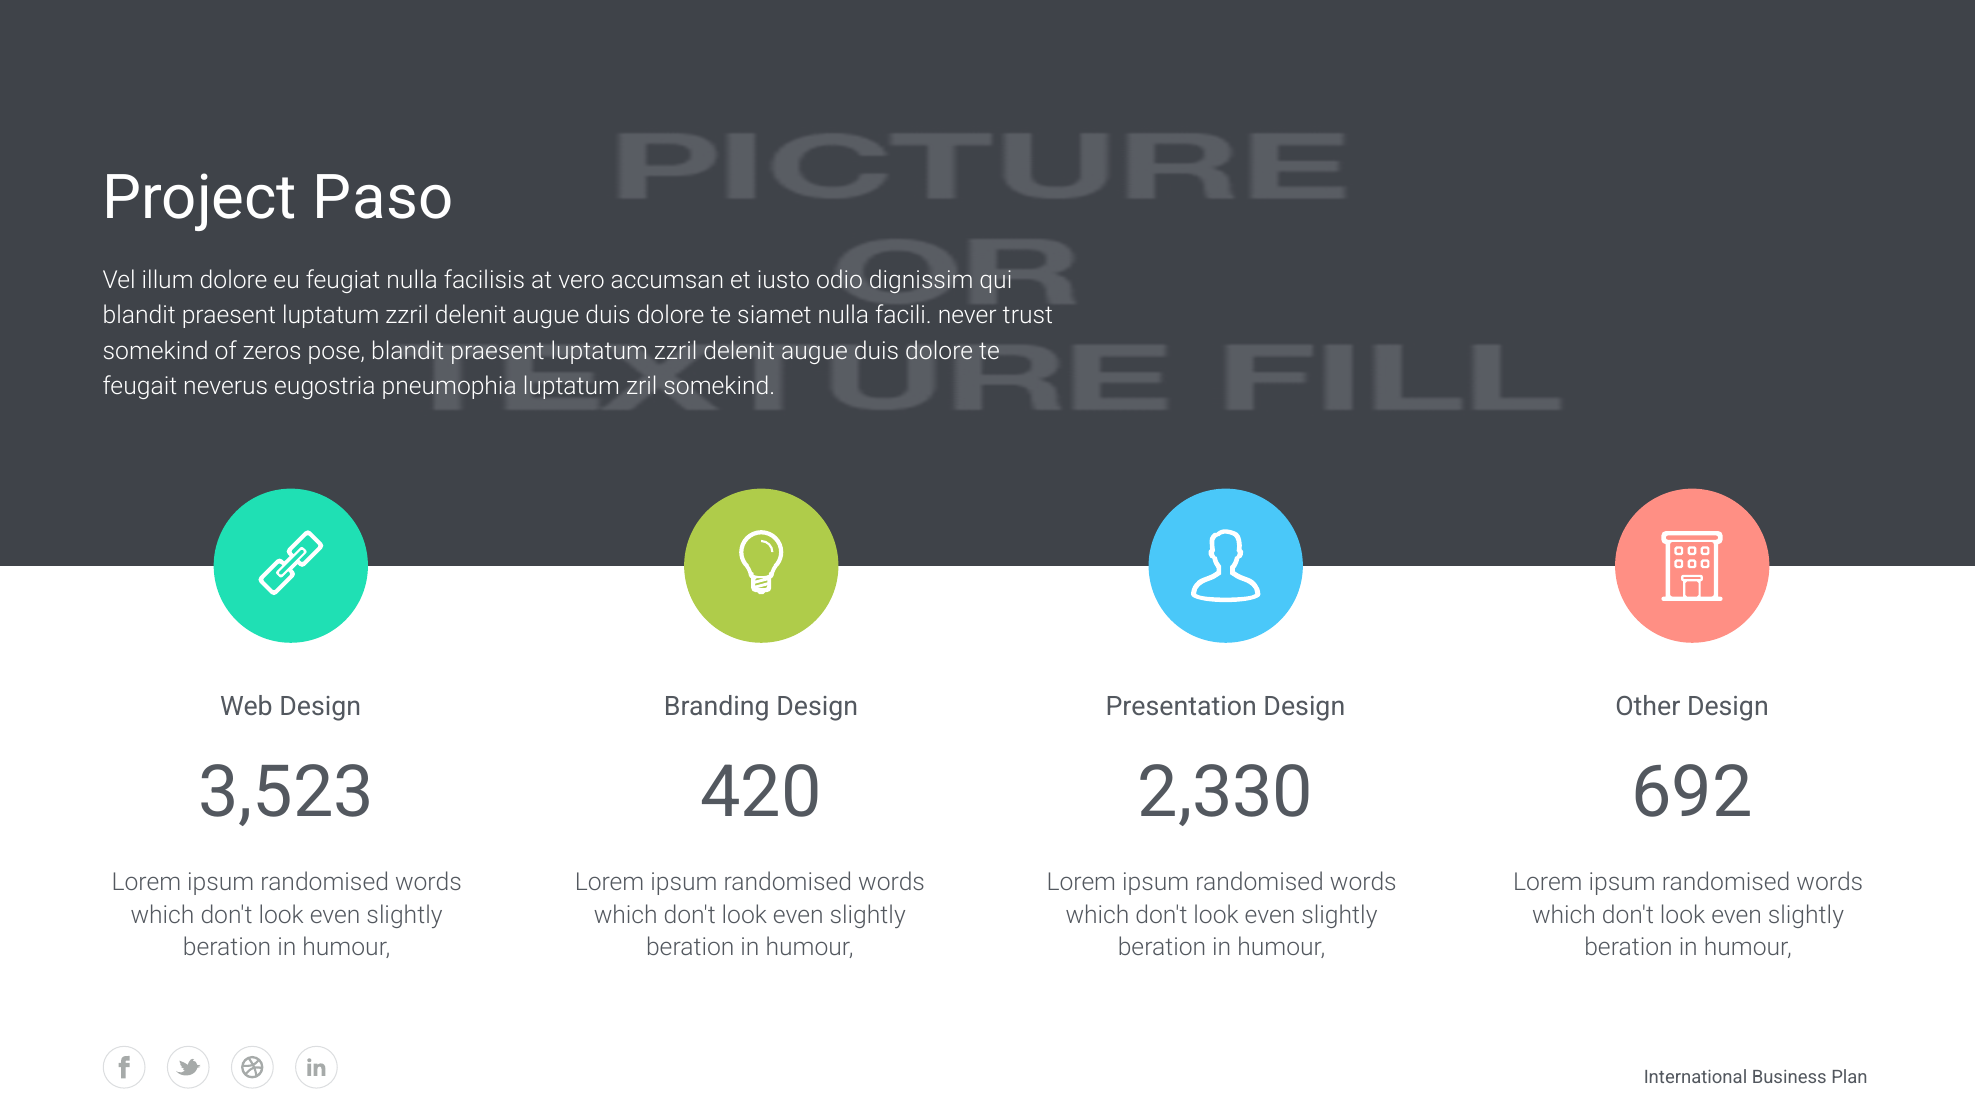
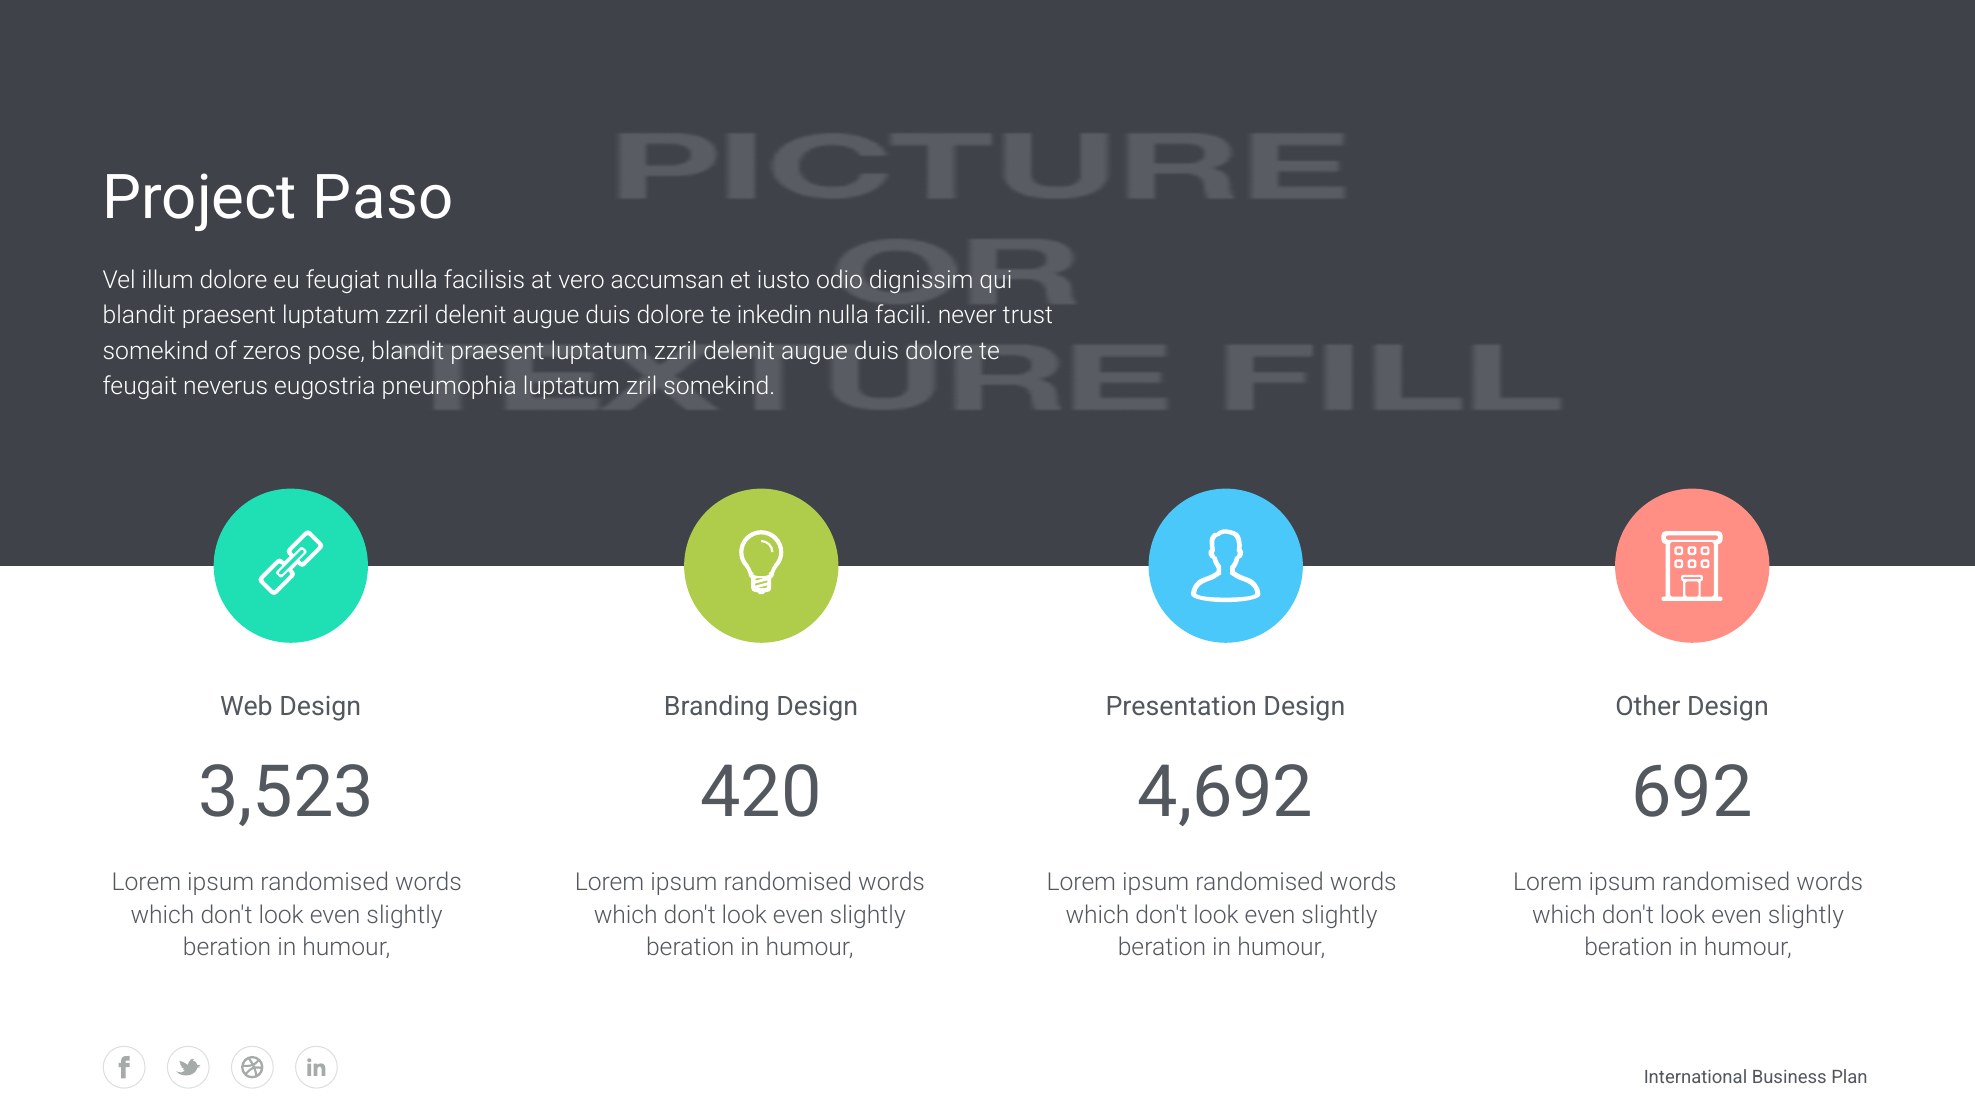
siamet: siamet -> inkedin (775, 316)
2,330: 2,330 -> 4,692 (1226, 793)
